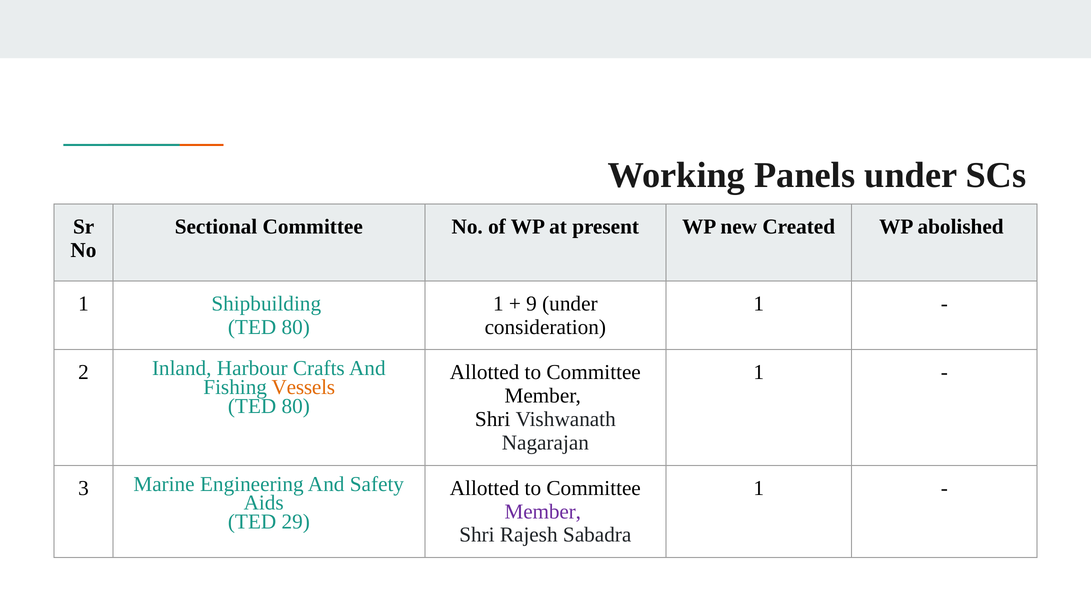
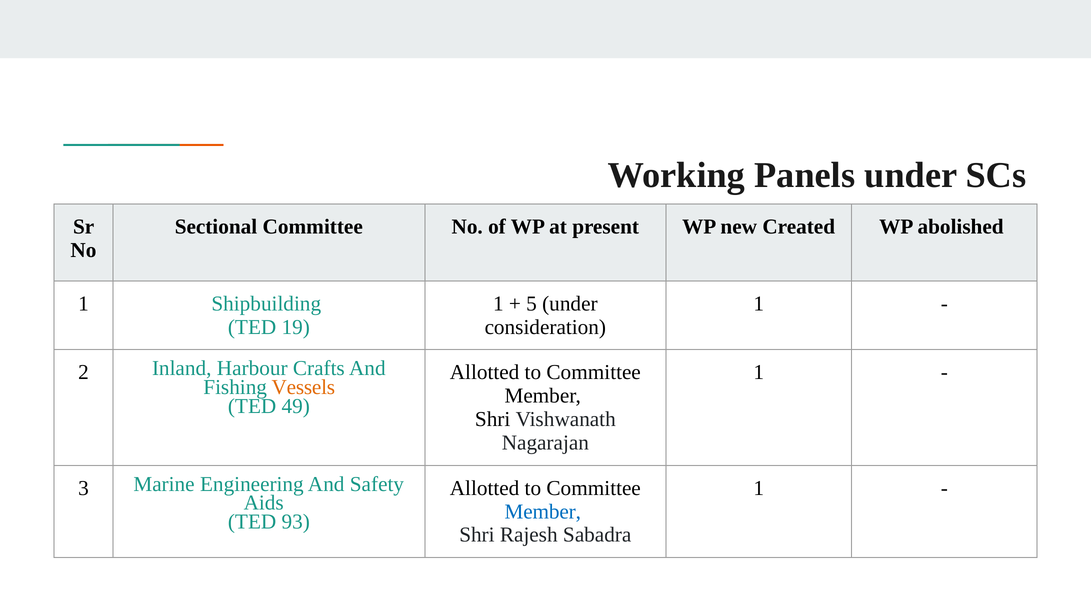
9: 9 -> 5 (531, 304)
80: 80 -> 19 (296, 327)
80: 80 -> 49 (296, 406)
Member colour: purple -> blue (543, 511)
29: 29 -> 93 (296, 521)
